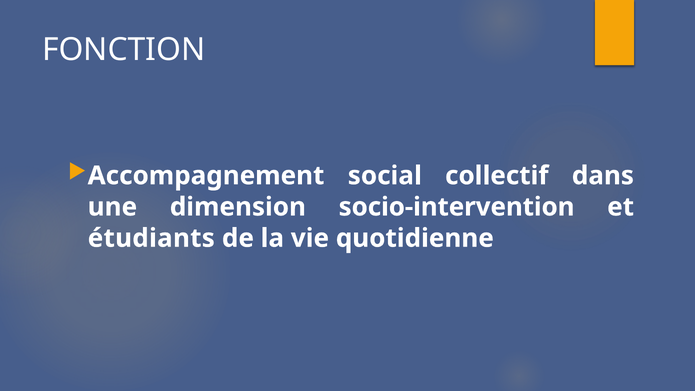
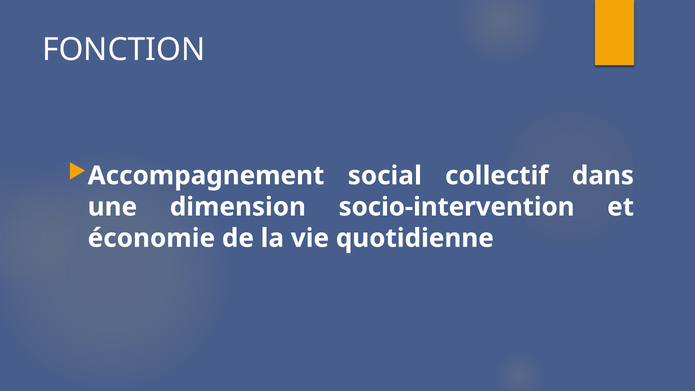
étudiants: étudiants -> économie (151, 238)
